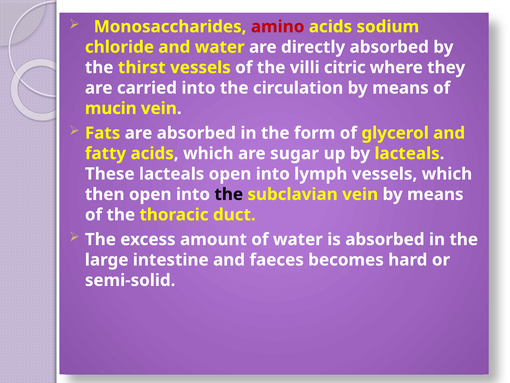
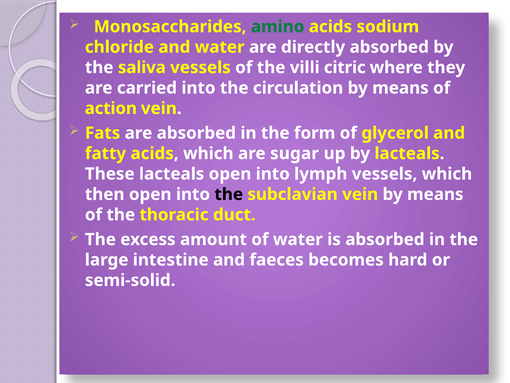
amino colour: red -> green (278, 27)
thirst: thirst -> saliva (142, 67)
mucin: mucin -> action (111, 108)
